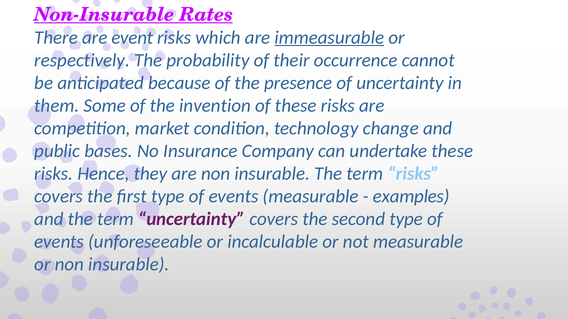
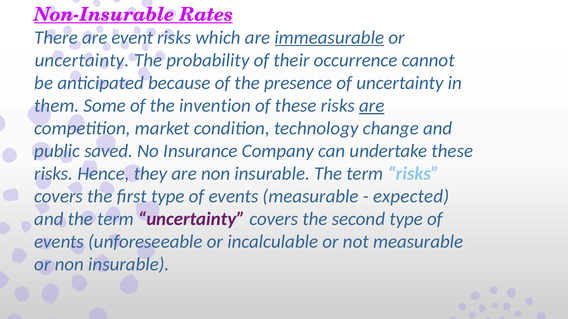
respectively: respectively -> uncertainty (82, 60)
are underline: none -> present (372, 106)
bases: bases -> saved (109, 151)
examples: examples -> expected (411, 197)
